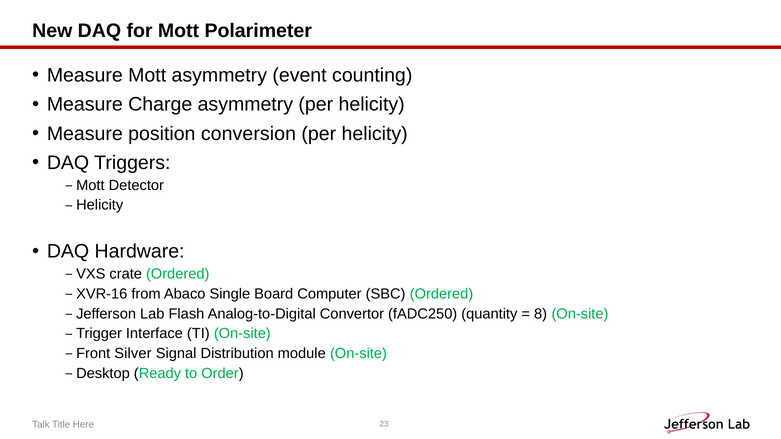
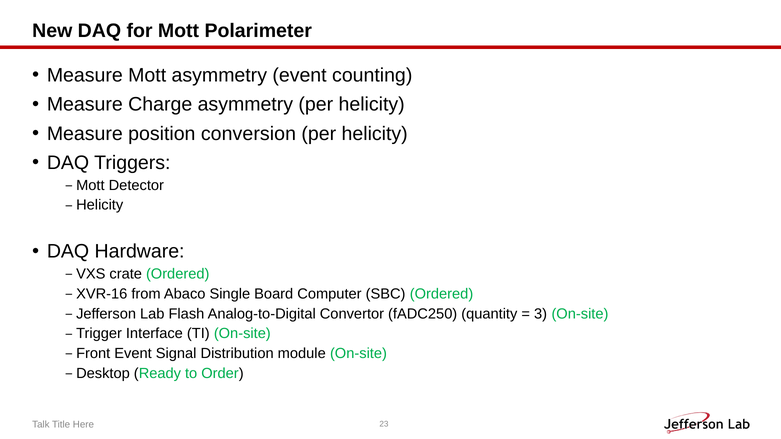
8: 8 -> 3 (541, 314)
Silver: Silver -> Event (133, 354)
